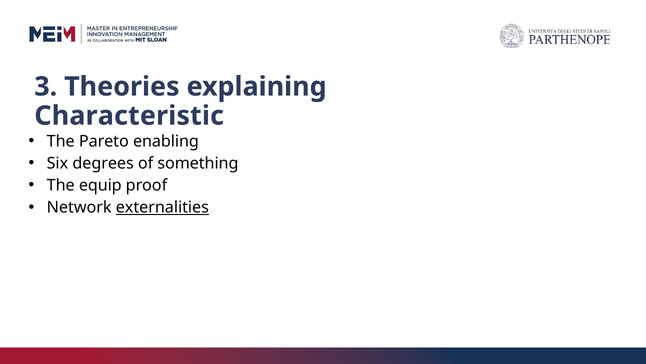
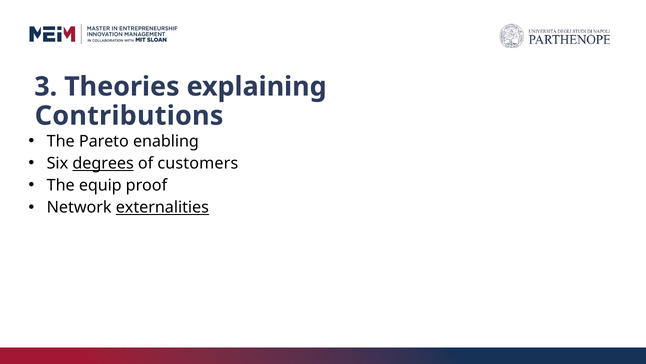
Characteristic: Characteristic -> Contributions (129, 116)
degrees underline: none -> present (103, 163)
something: something -> customers (198, 163)
